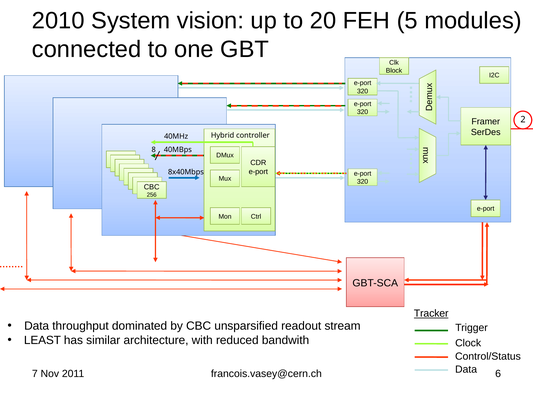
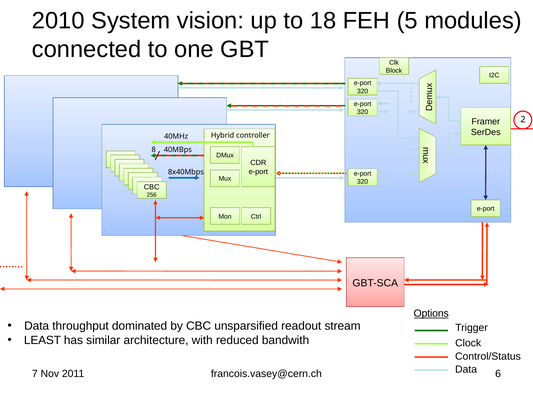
20: 20 -> 18 (323, 21)
Tracker: Tracker -> Options (431, 313)
